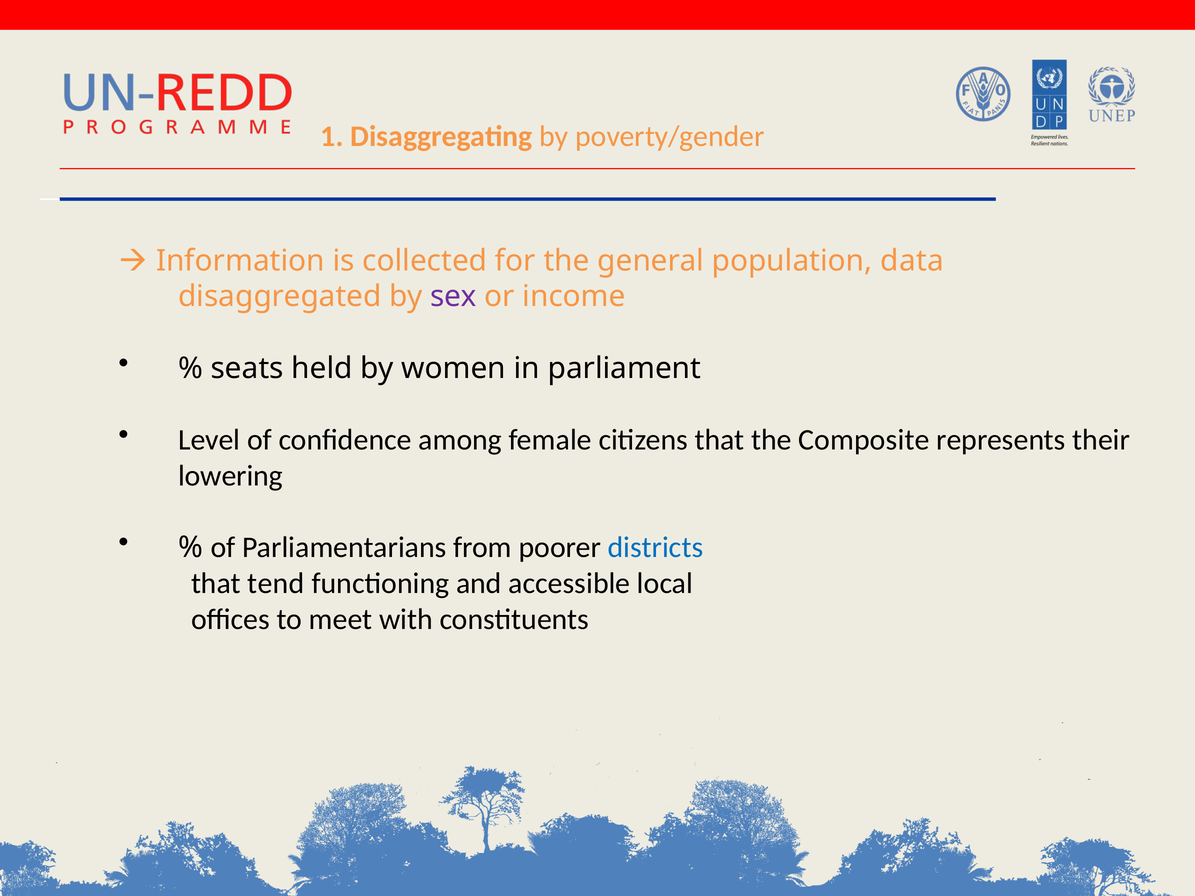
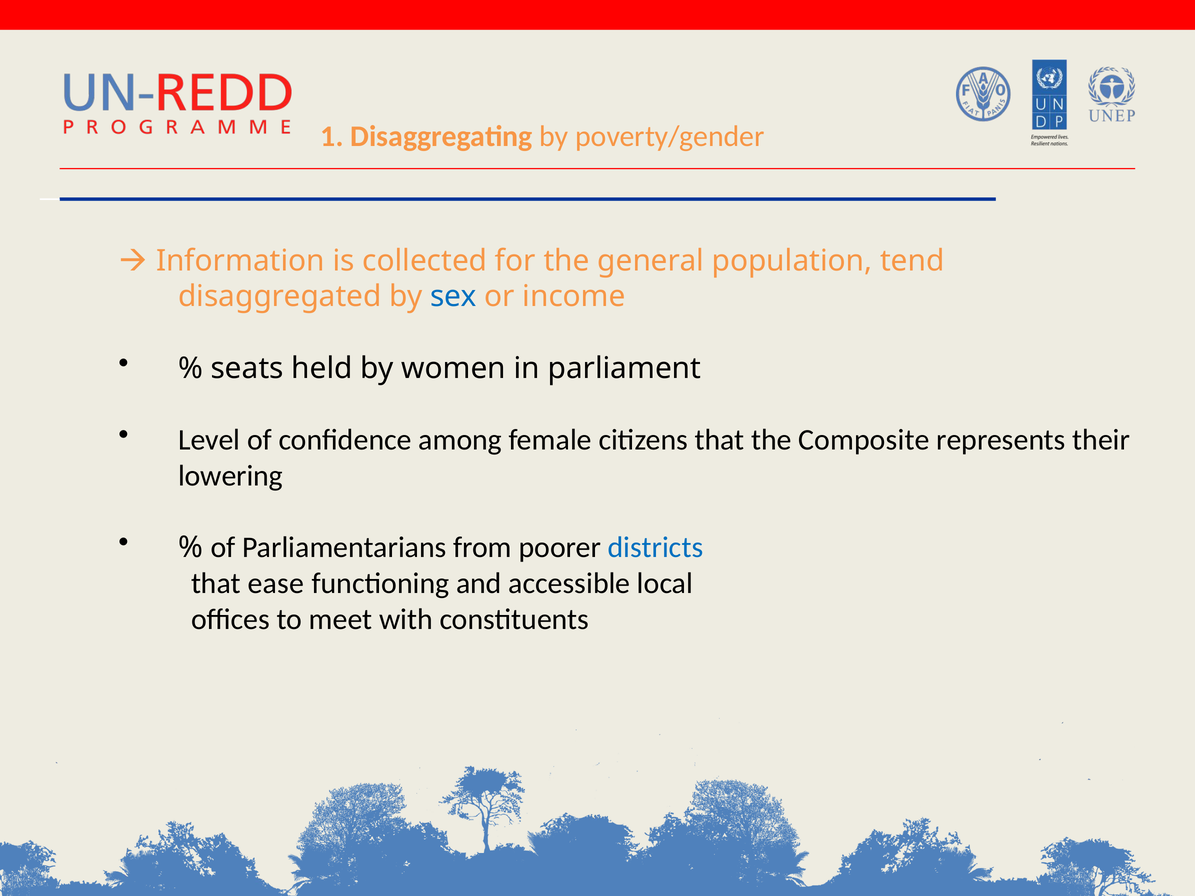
data: data -> tend (912, 261)
sex colour: purple -> blue (453, 297)
tend: tend -> ease (276, 584)
